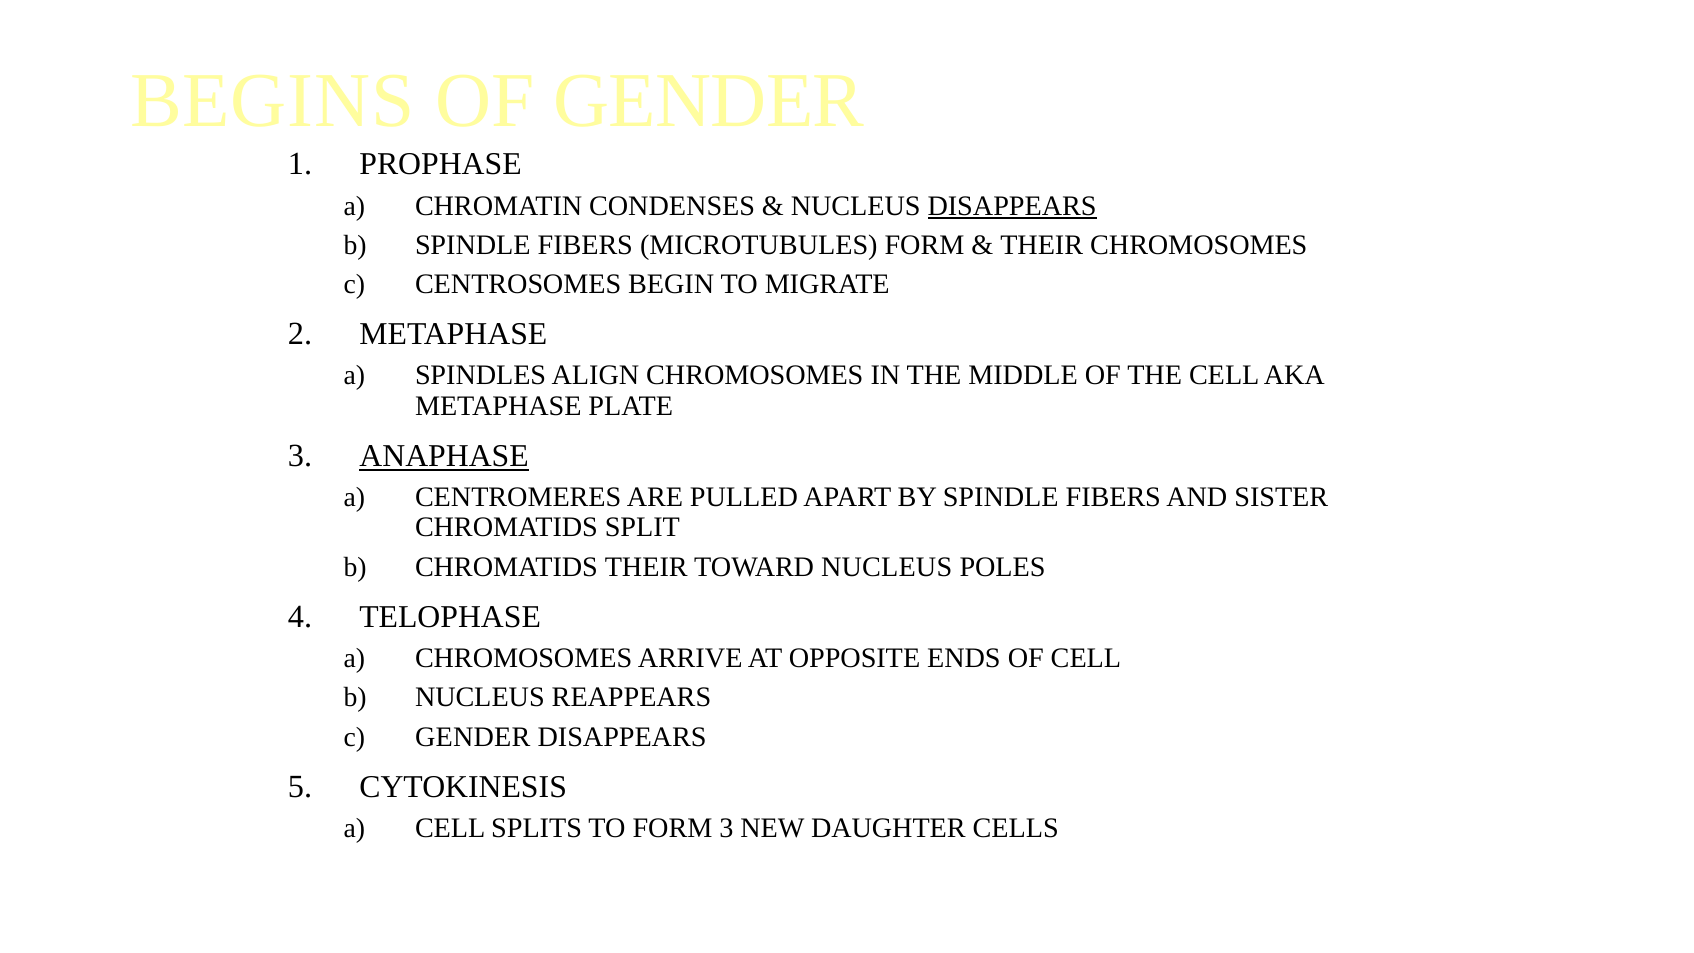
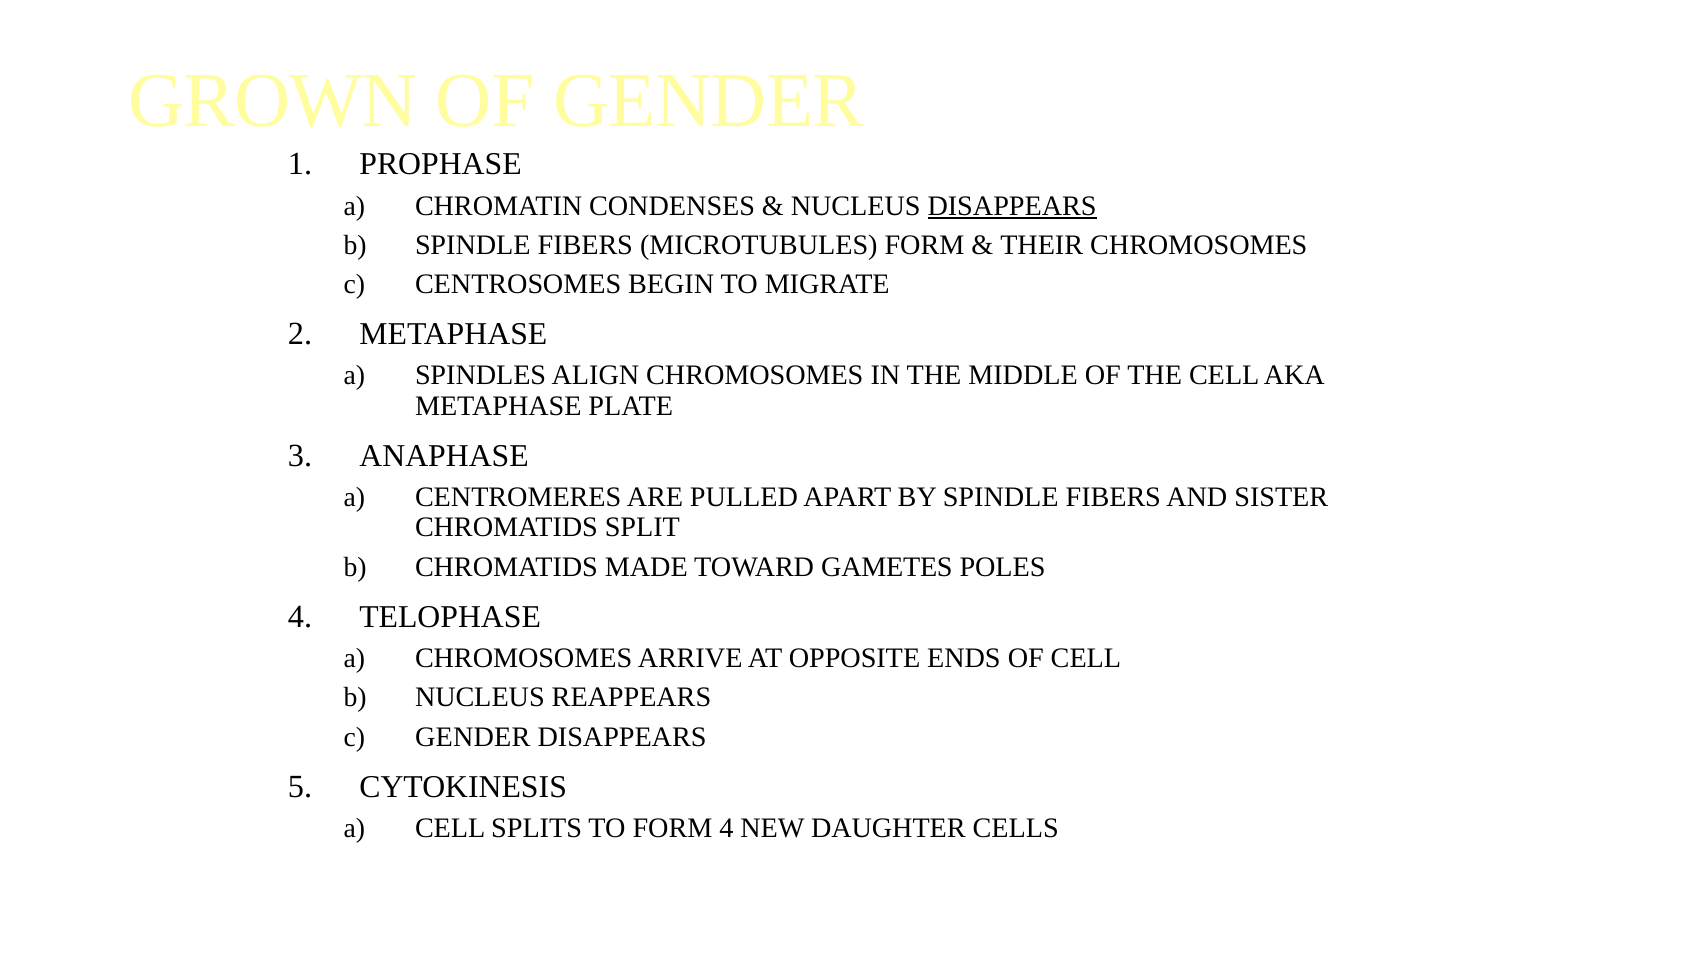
BEGINS: BEGINS -> GROWN (273, 100)
ANAPHASE underline: present -> none (444, 456)
CHROMATIDS THEIR: THEIR -> MADE (646, 567)
TOWARD NUCLEUS: NUCLEUS -> GAMETES (887, 567)
FORM 3: 3 -> 4 (726, 828)
